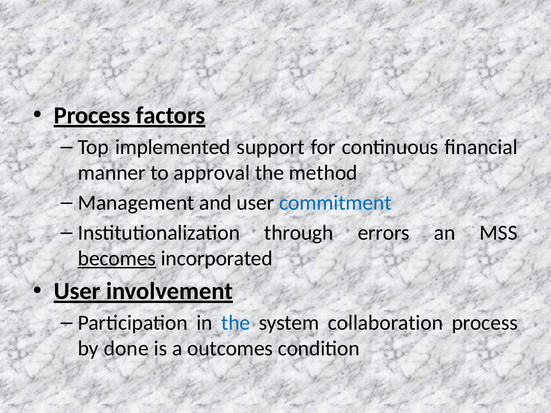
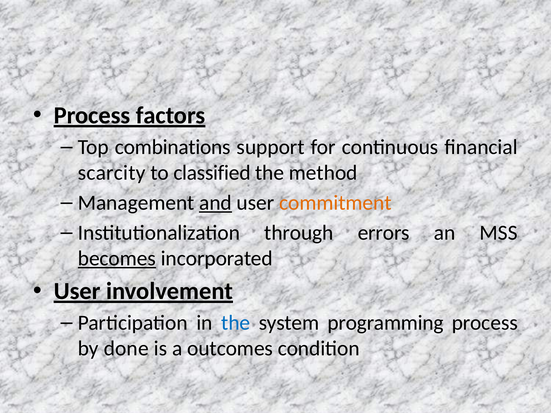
implemented: implemented -> combinations (173, 147)
manner: manner -> scarcity (112, 173)
approval: approval -> classified (212, 173)
and underline: none -> present (215, 203)
commitment colour: blue -> orange (335, 203)
collaboration: collaboration -> programming (386, 323)
